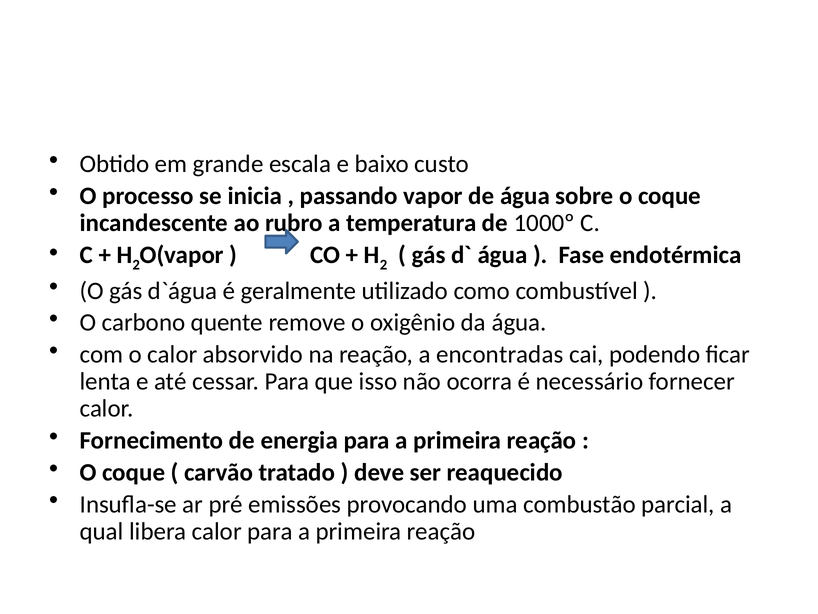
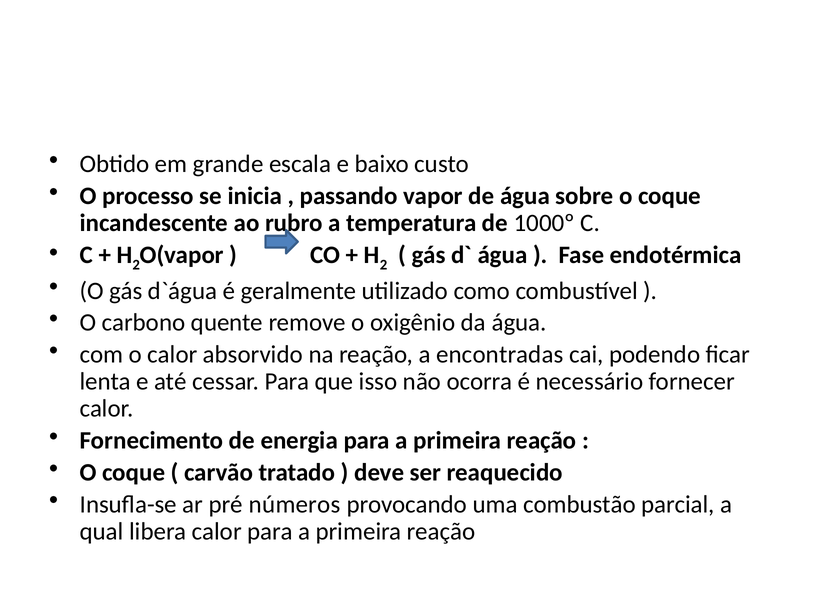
emissões: emissões -> números (295, 504)
